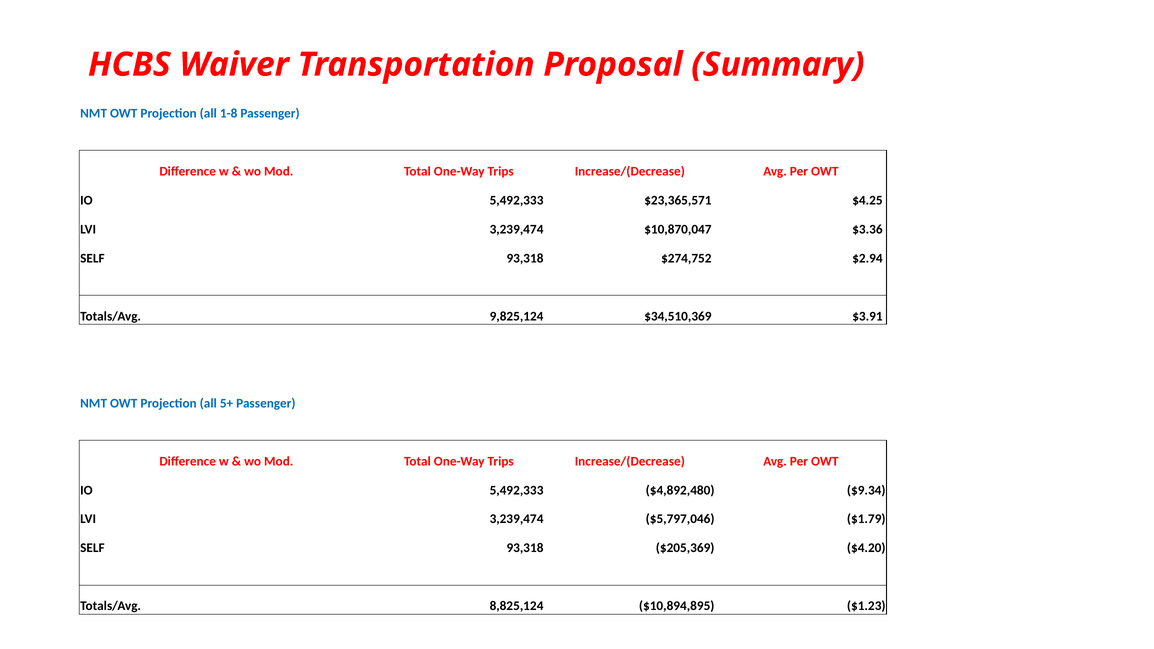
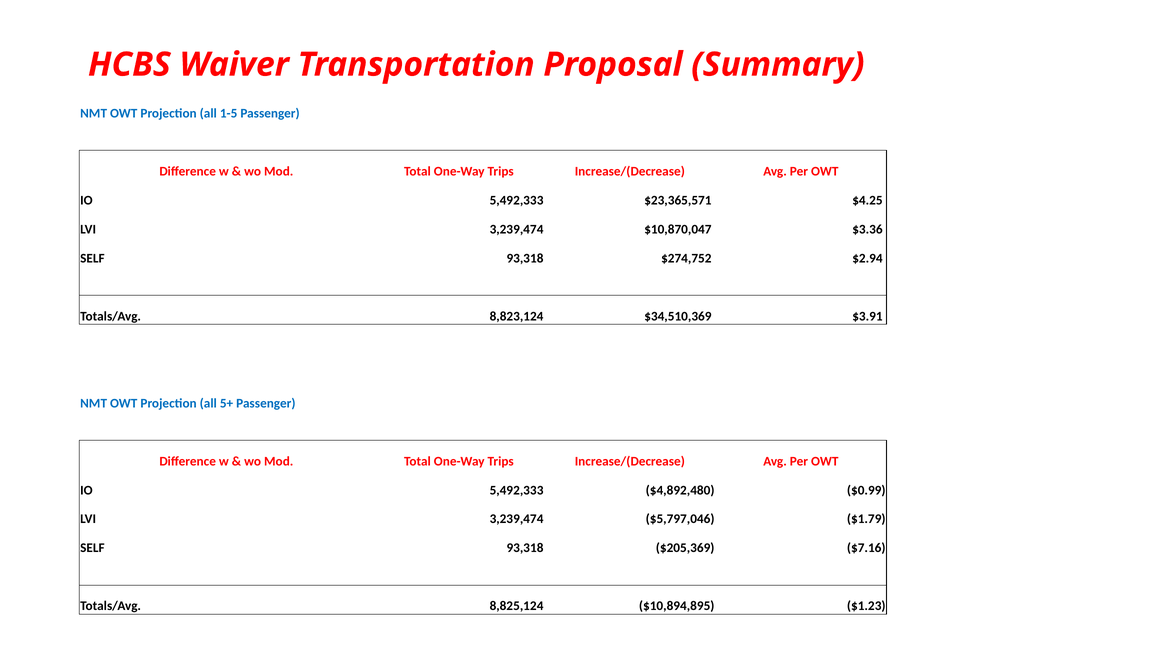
1-8: 1-8 -> 1-5 (229, 113)
9,825,124: 9,825,124 -> 8,823,124 (517, 316)
$9.34: $9.34 -> $0.99 (866, 490)
$4.20: $4.20 -> $7.16 (866, 548)
